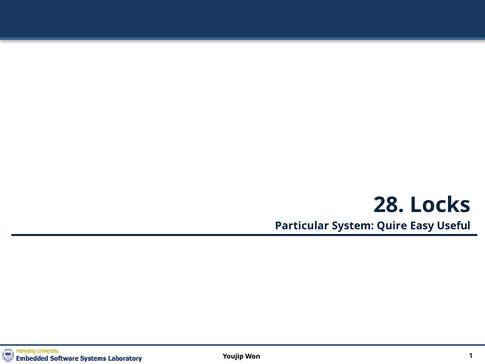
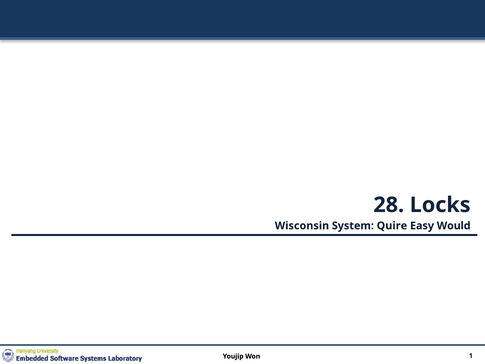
Particular: Particular -> Wisconsin (302, 226)
Useful: Useful -> Would (454, 226)
